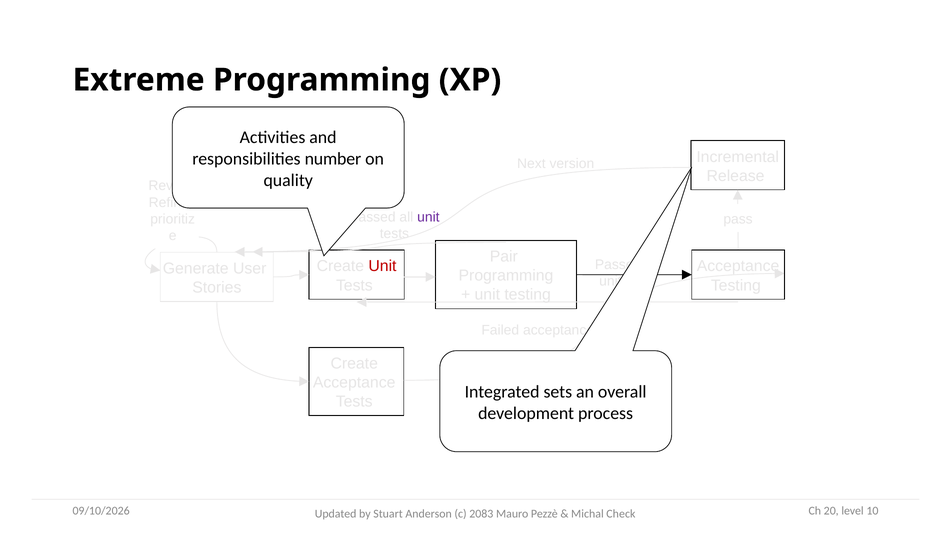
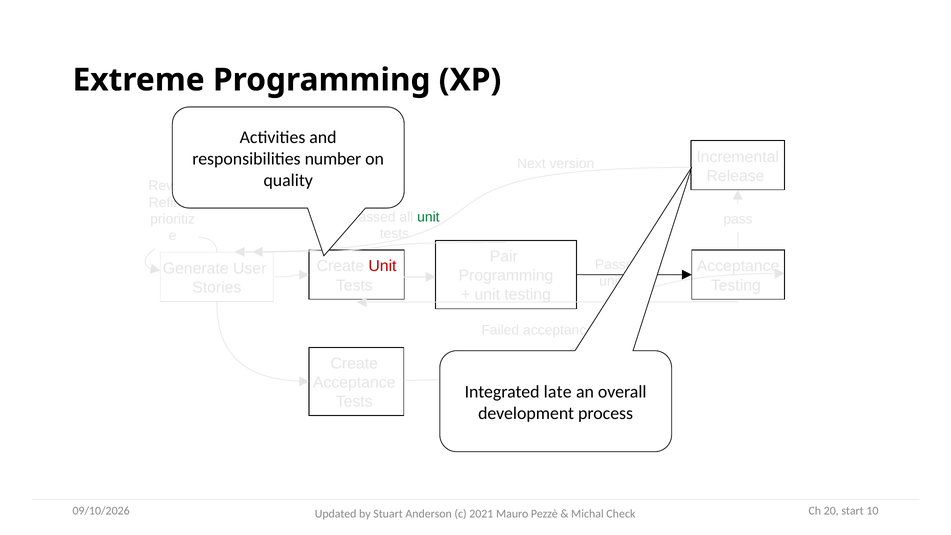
unit colour: purple -> green (428, 217)
sets: sets -> late (558, 392)
2083: 2083 -> 2021 (481, 514)
level: level -> start (853, 511)
